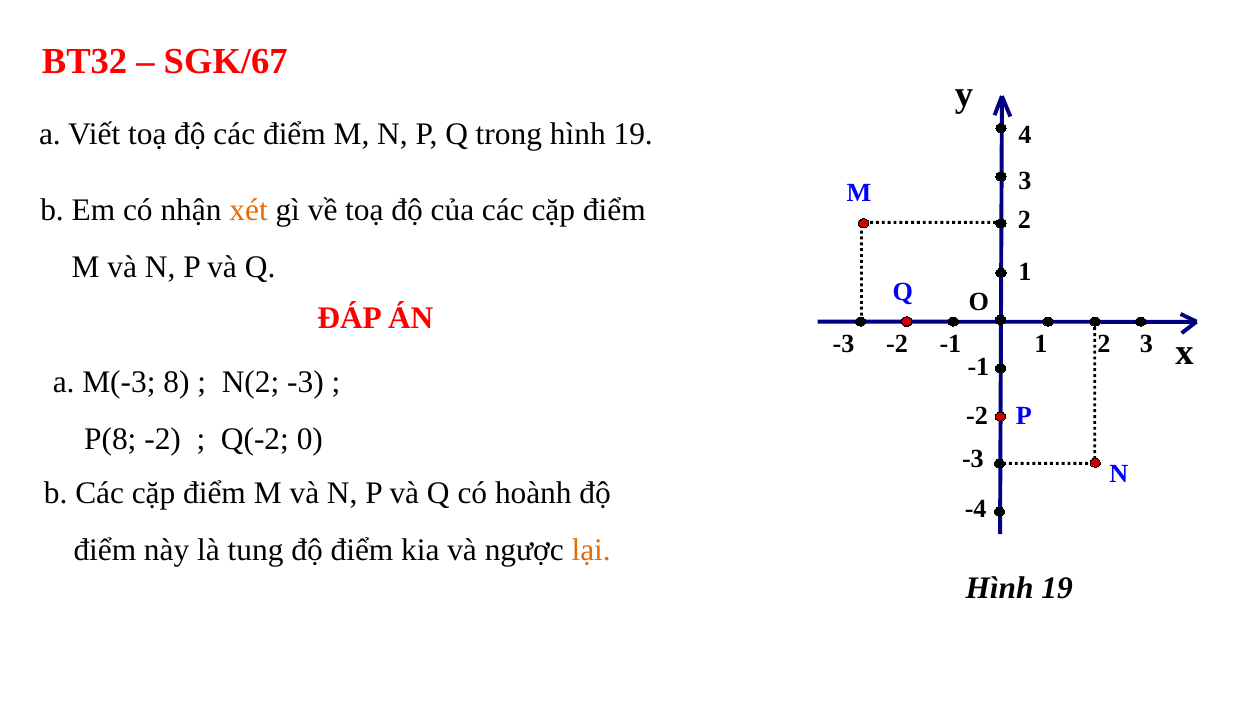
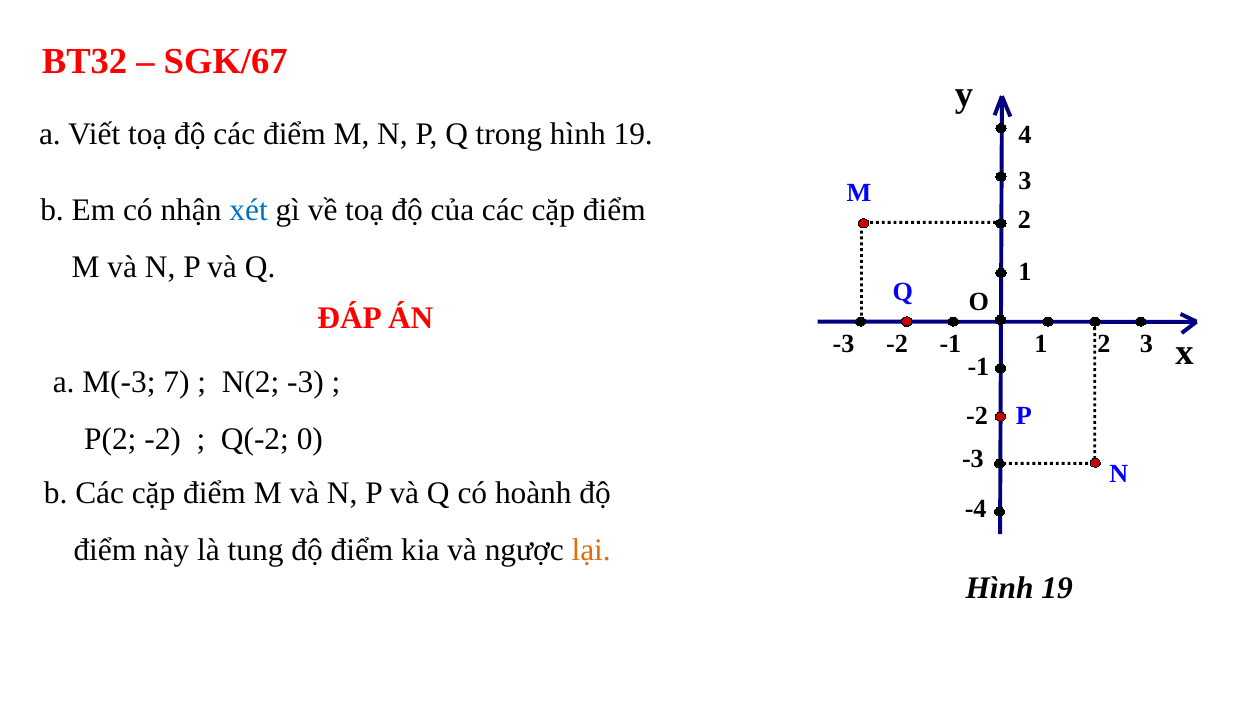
xét colour: orange -> blue (249, 210)
8: 8 -> 7 (176, 383)
P(8: P(8 -> P(2 (110, 439)
